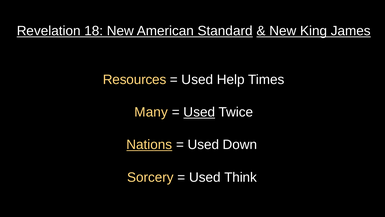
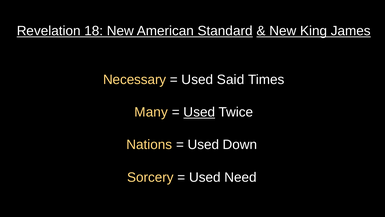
Resources: Resources -> Necessary (135, 80)
Help: Help -> Said (231, 80)
Nations underline: present -> none (149, 144)
Think: Think -> Need (240, 177)
